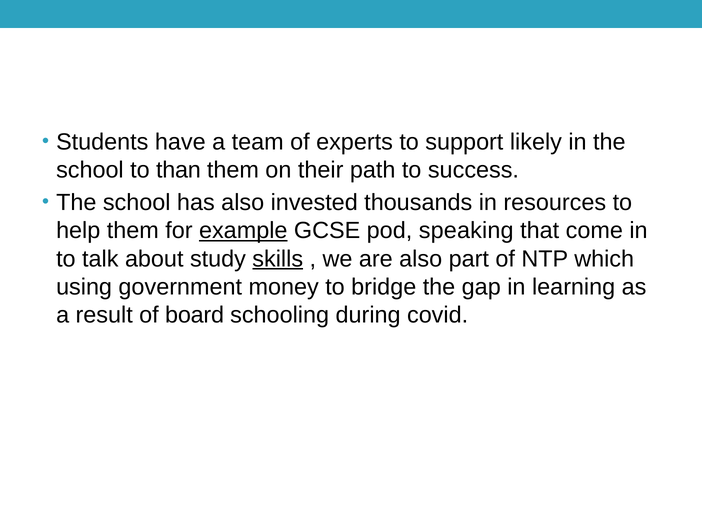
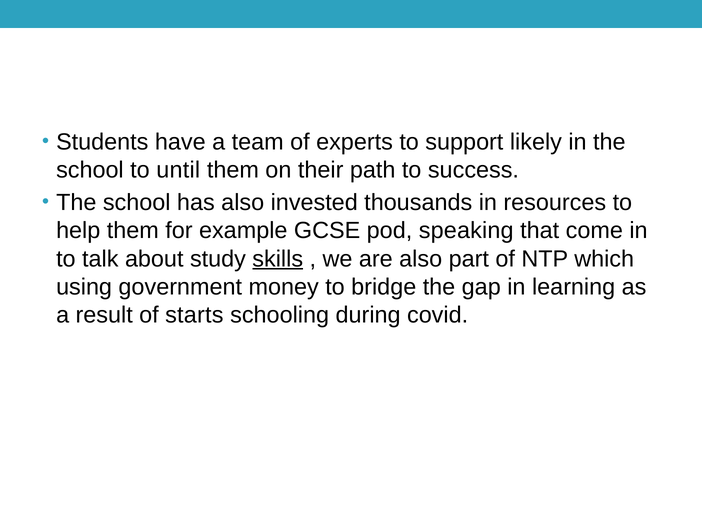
than: than -> until (178, 170)
example underline: present -> none (243, 231)
board: board -> starts (194, 315)
